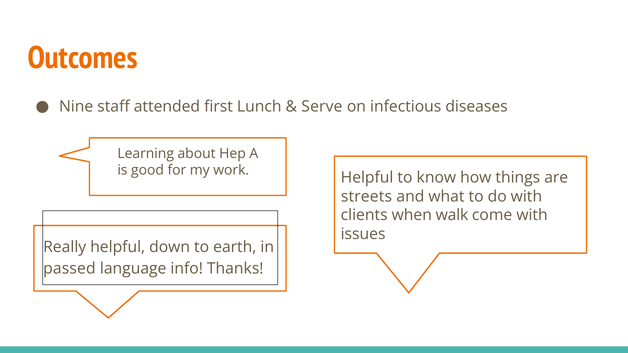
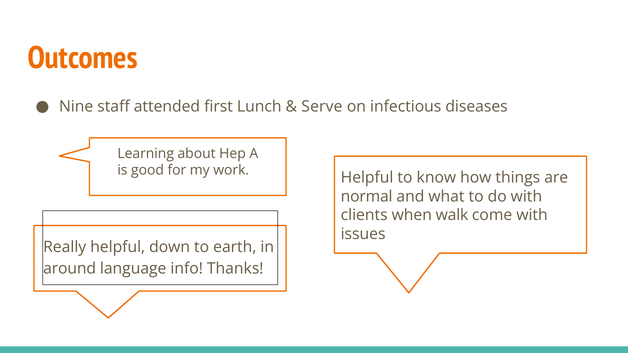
streets: streets -> normal (367, 196)
passed: passed -> around (70, 269)
